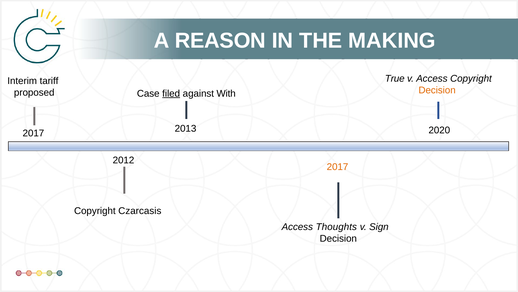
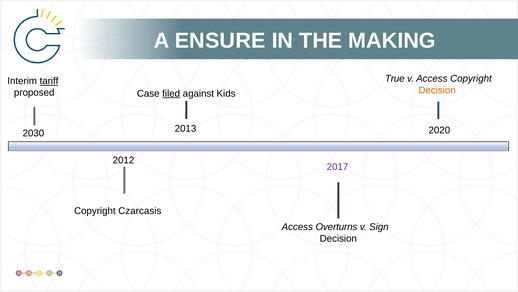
REASON: REASON -> ENSURE (220, 41)
tariff underline: none -> present (49, 81)
With: With -> Kids (226, 93)
2017: 2017 -> 2030 (33, 133)
2017 colour: orange -> purple (338, 167)
Thoughts: Thoughts -> Overturns (336, 226)
